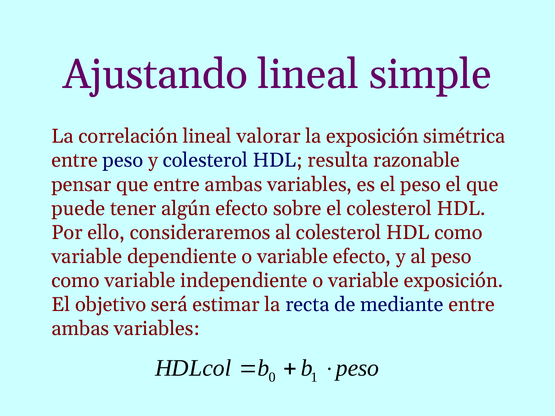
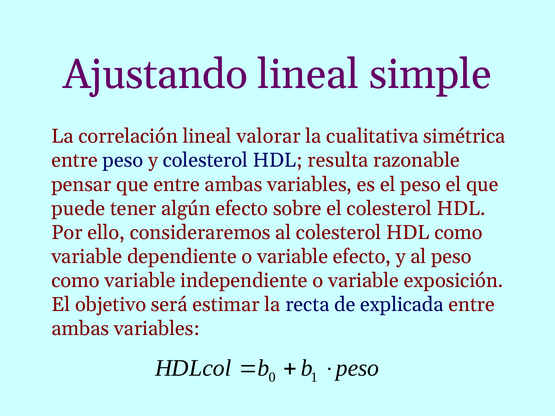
la exposición: exposición -> cualitativa (372, 136)
mediante: mediante -> explicada (402, 305)
